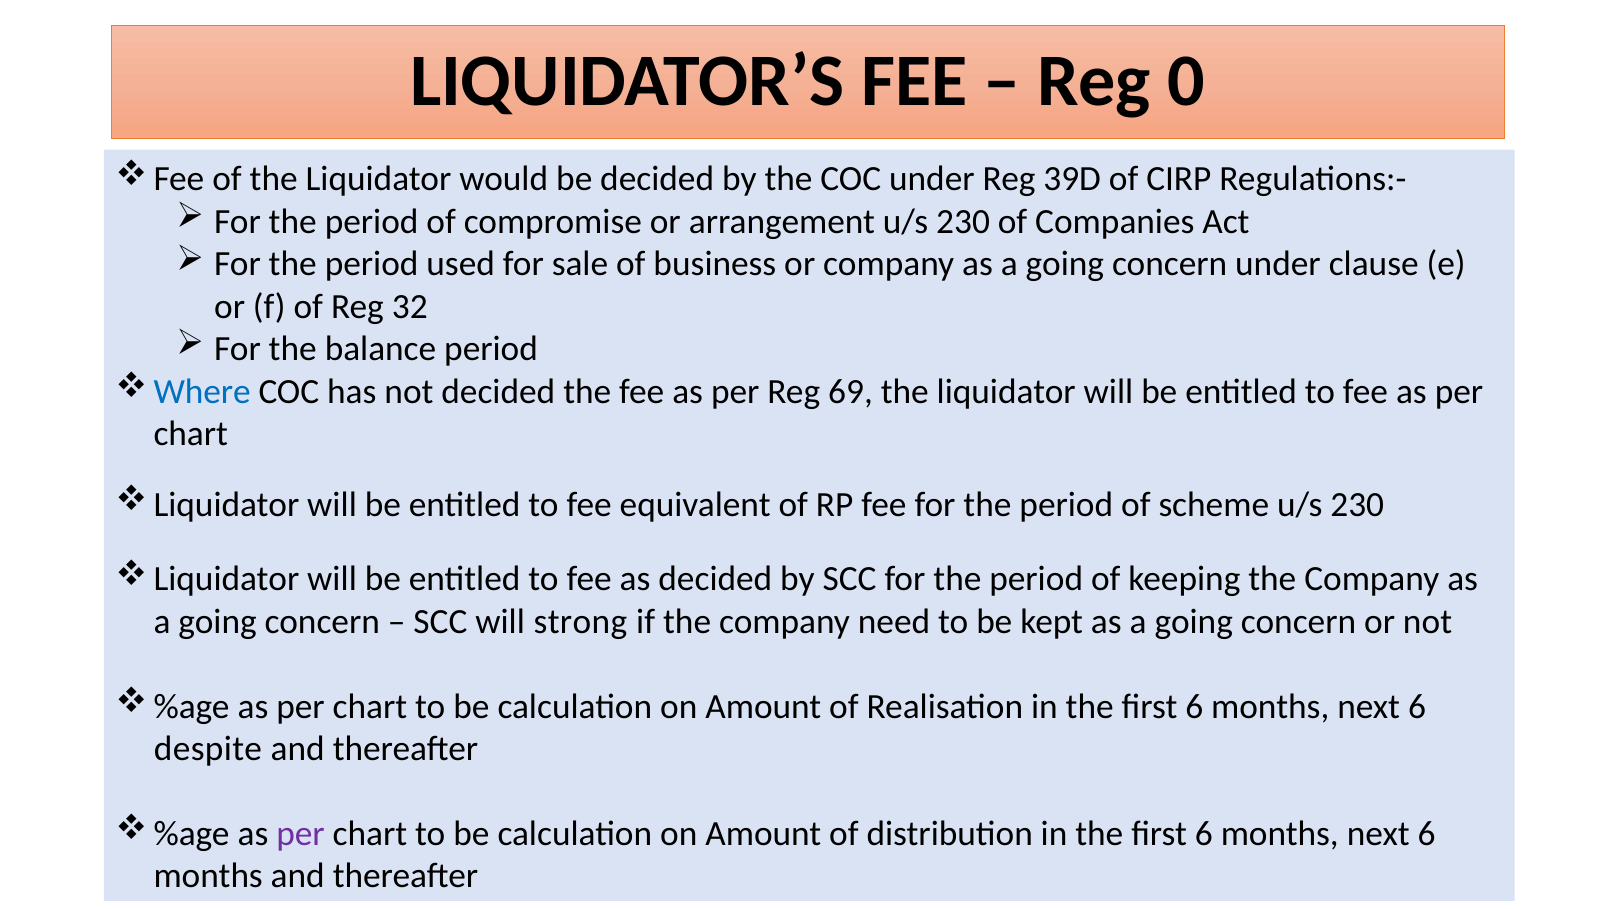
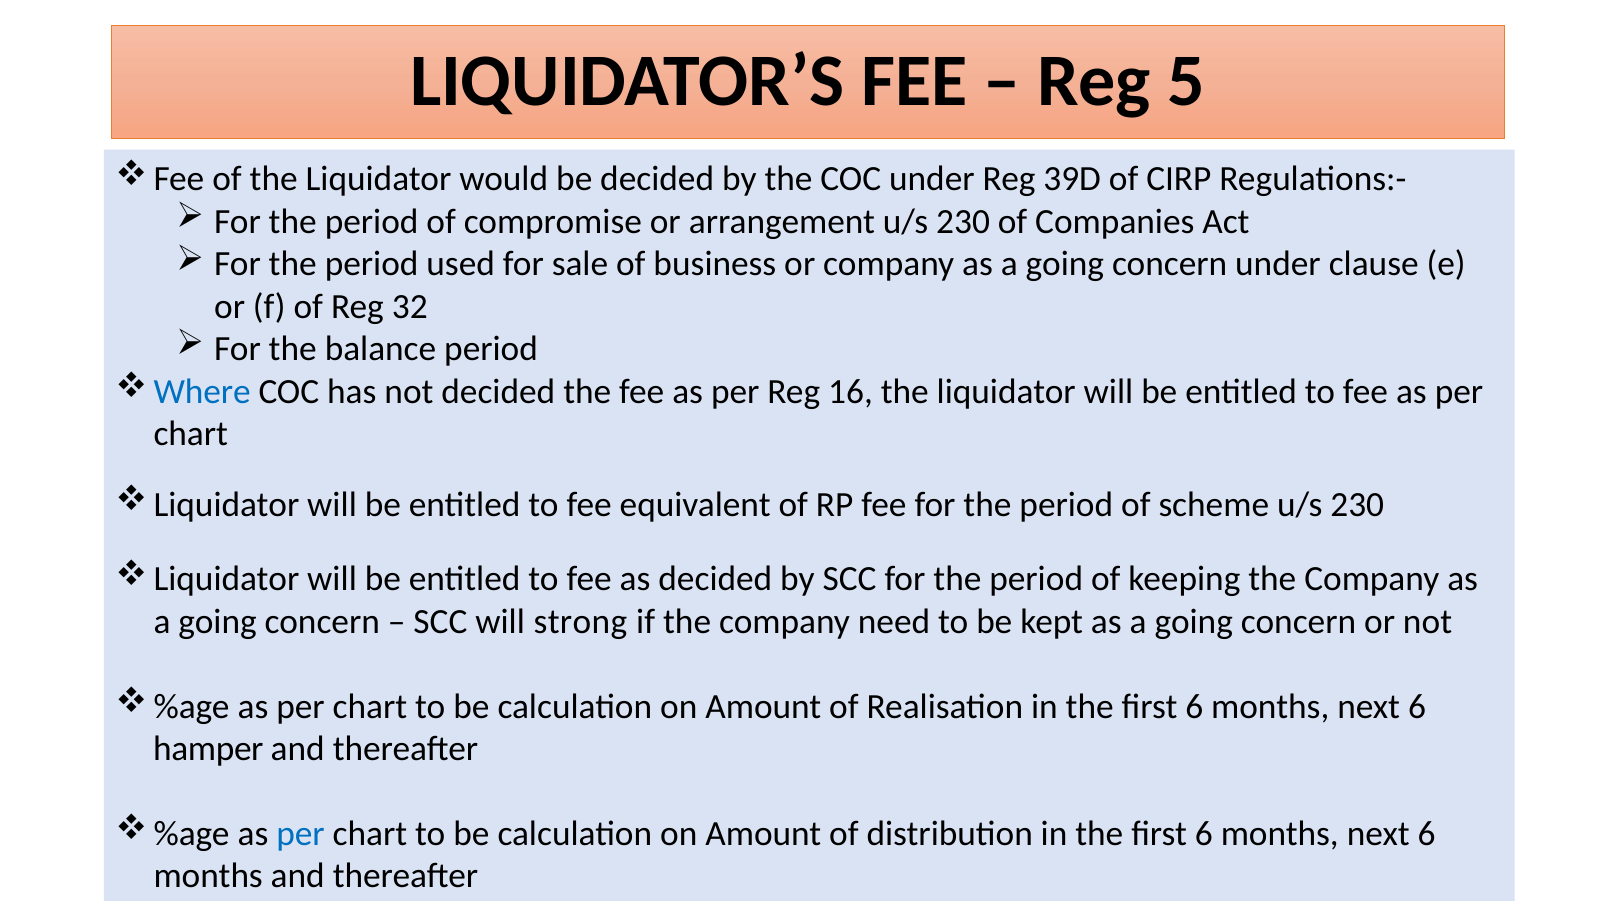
0: 0 -> 5 (1186, 82)
69: 69 -> 16 (850, 391)
despite: despite -> hamper (208, 749)
per colour: purple -> blue (301, 834)
